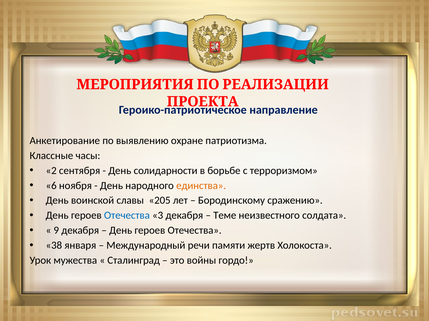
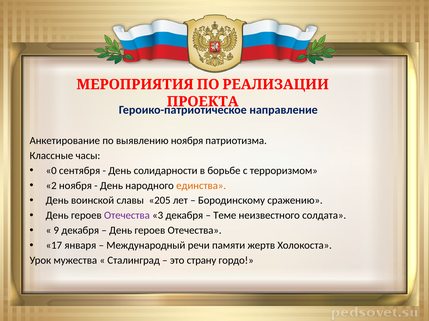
выявлению охране: охране -> ноября (187, 141)
2: 2 -> 0 (51, 171)
6: 6 -> 2 (51, 186)
Отечества colour: blue -> purple (127, 216)
38: 38 -> 17 (54, 246)
войны: войны -> страну (202, 261)
